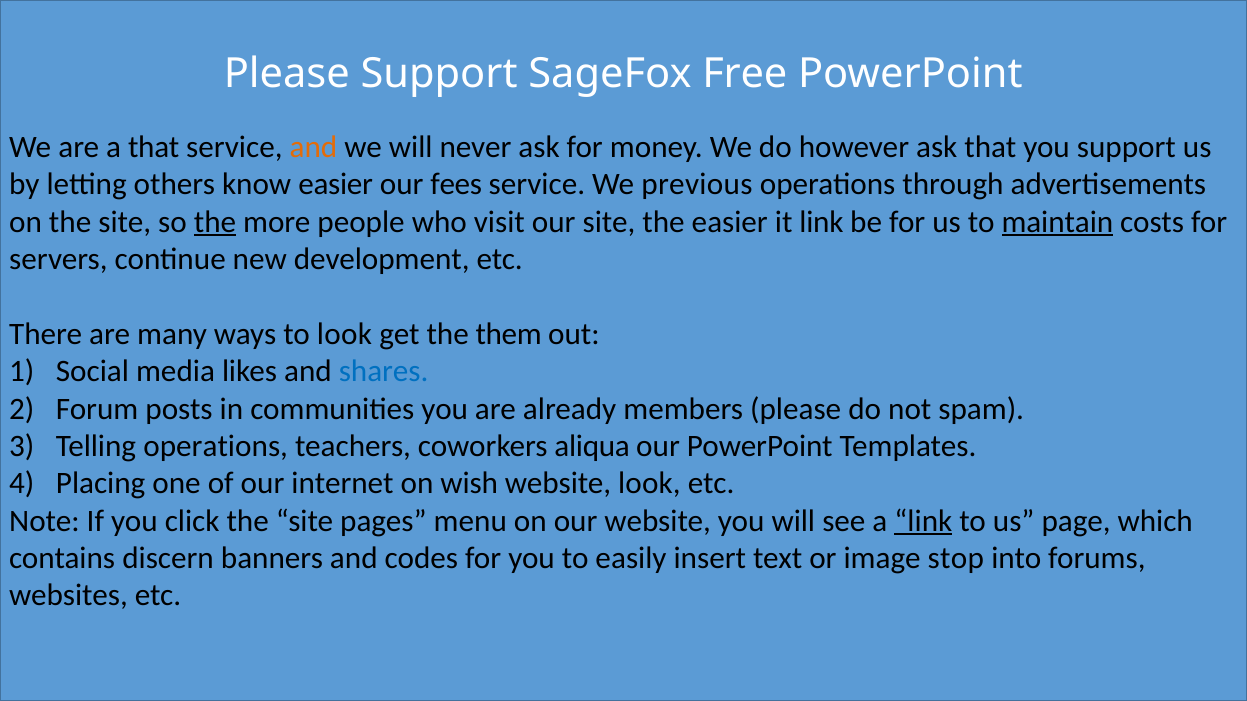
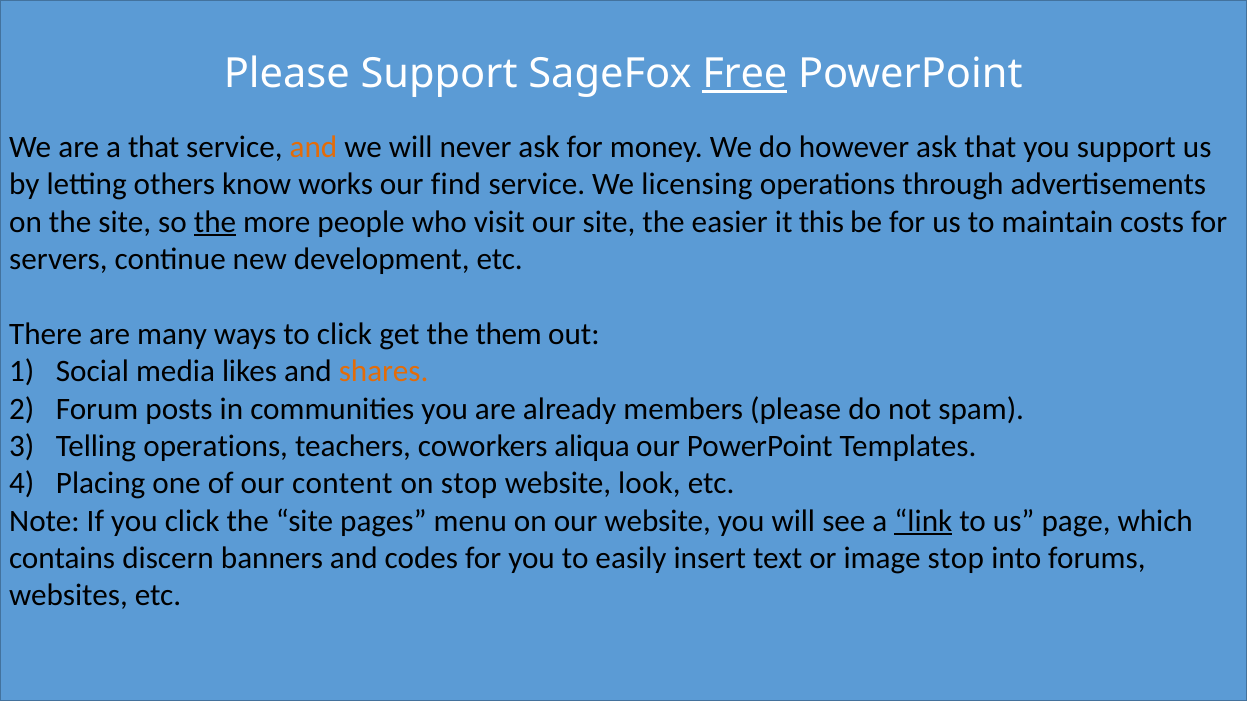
Free underline: none -> present (745, 74)
know easier: easier -> works (336, 185)
fees: fees -> find (456, 185)
previous: previous -> licensing (697, 185)
it link: link -> this (821, 222)
maintain underline: present -> none (1057, 222)
to look: look -> click (345, 334)
shares colour: blue -> orange (384, 372)
internet: internet -> content (342, 484)
on wish: wish -> stop (469, 484)
